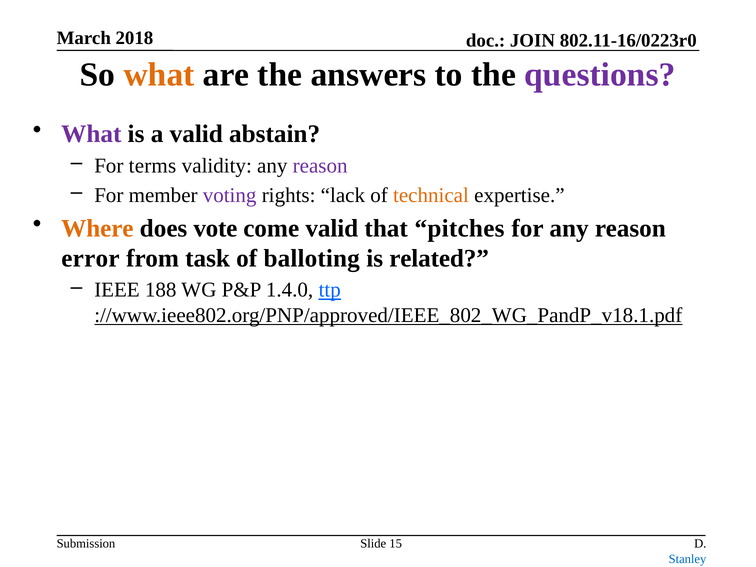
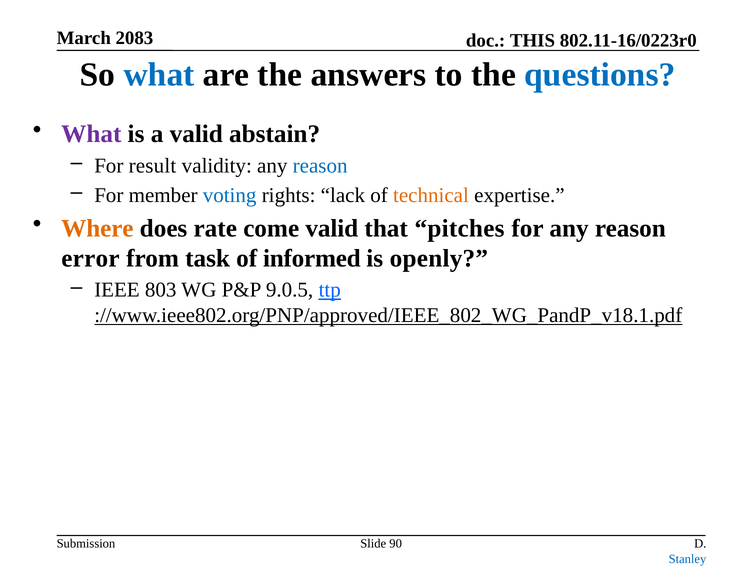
2018: 2018 -> 2083 (134, 38)
JOIN: JOIN -> THIS (533, 40)
what colour: orange -> blue (159, 75)
questions colour: purple -> blue (600, 75)
terms: terms -> result (152, 166)
reason colour: purple -> blue (320, 166)
voting colour: purple -> blue (230, 195)
vote: vote -> rate (215, 228)
balloting: balloting -> informed (312, 258)
related: related -> openly (439, 258)
188: 188 -> 803 (161, 290)
1.4.0: 1.4.0 -> 9.0.5 (290, 290)
15: 15 -> 90 (396, 544)
